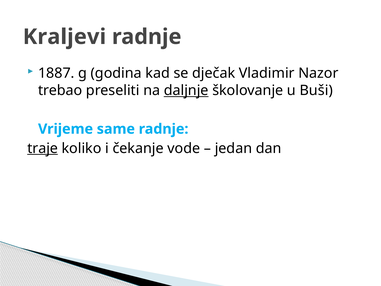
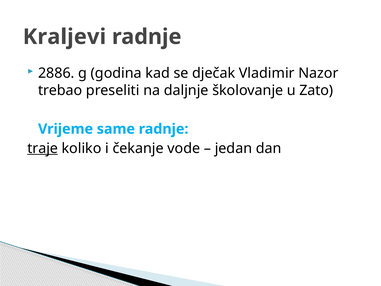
1887: 1887 -> 2886 (56, 73)
daljnje underline: present -> none (186, 90)
Buši: Buši -> Zato (316, 90)
